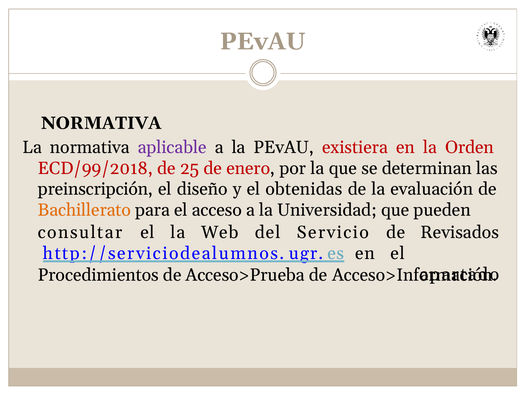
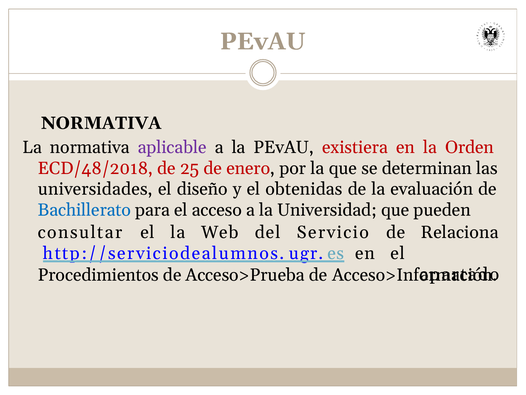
ECD/99/2018: ECD/99/2018 -> ECD/48/2018 (95, 168)
preinscripción: preinscripción -> universidades (95, 189)
Bachillerato colour: orange -> blue (85, 210)
Revisados: Revisados -> Relaciona (460, 232)
